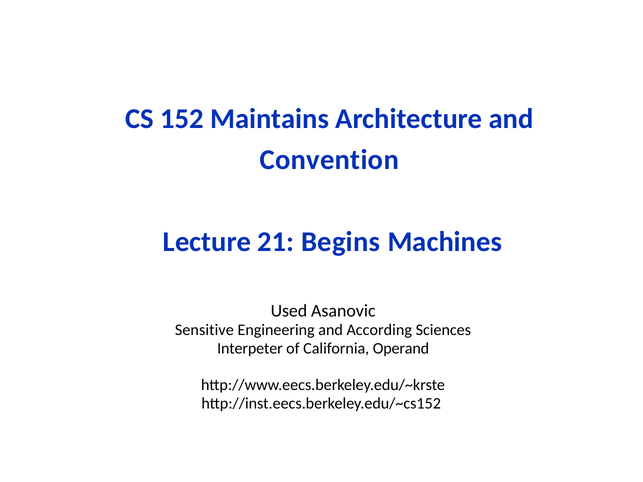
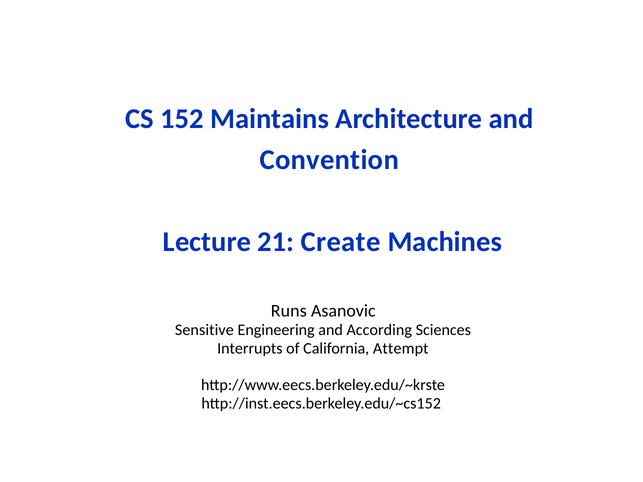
Begins: Begins -> Create (341, 242)
Used: Used -> Runs (289, 311)
Interpeter: Interpeter -> Interrupts (250, 349)
Operand: Operand -> Attempt (401, 349)
